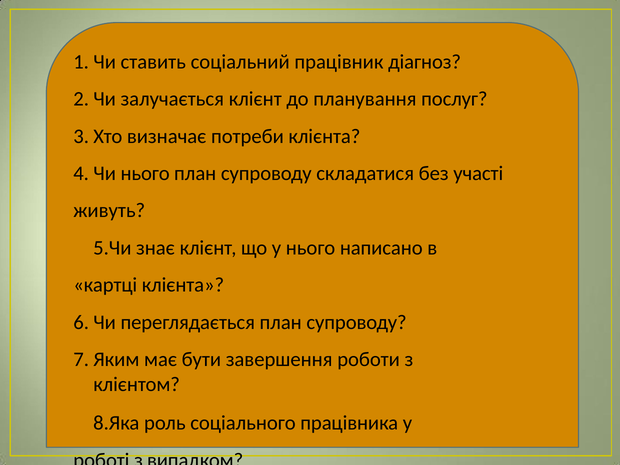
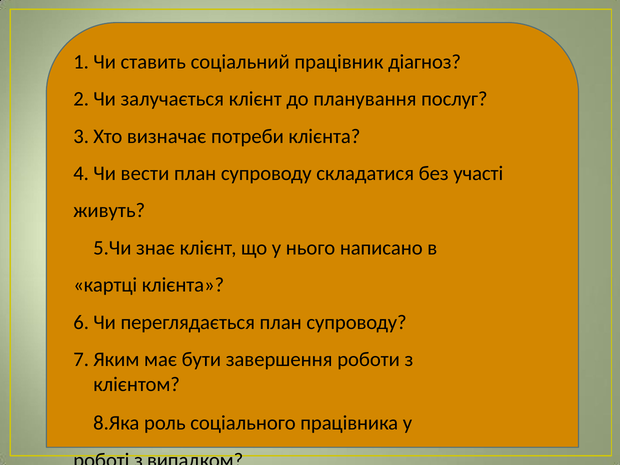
нього: нього -> вести (145, 173)
